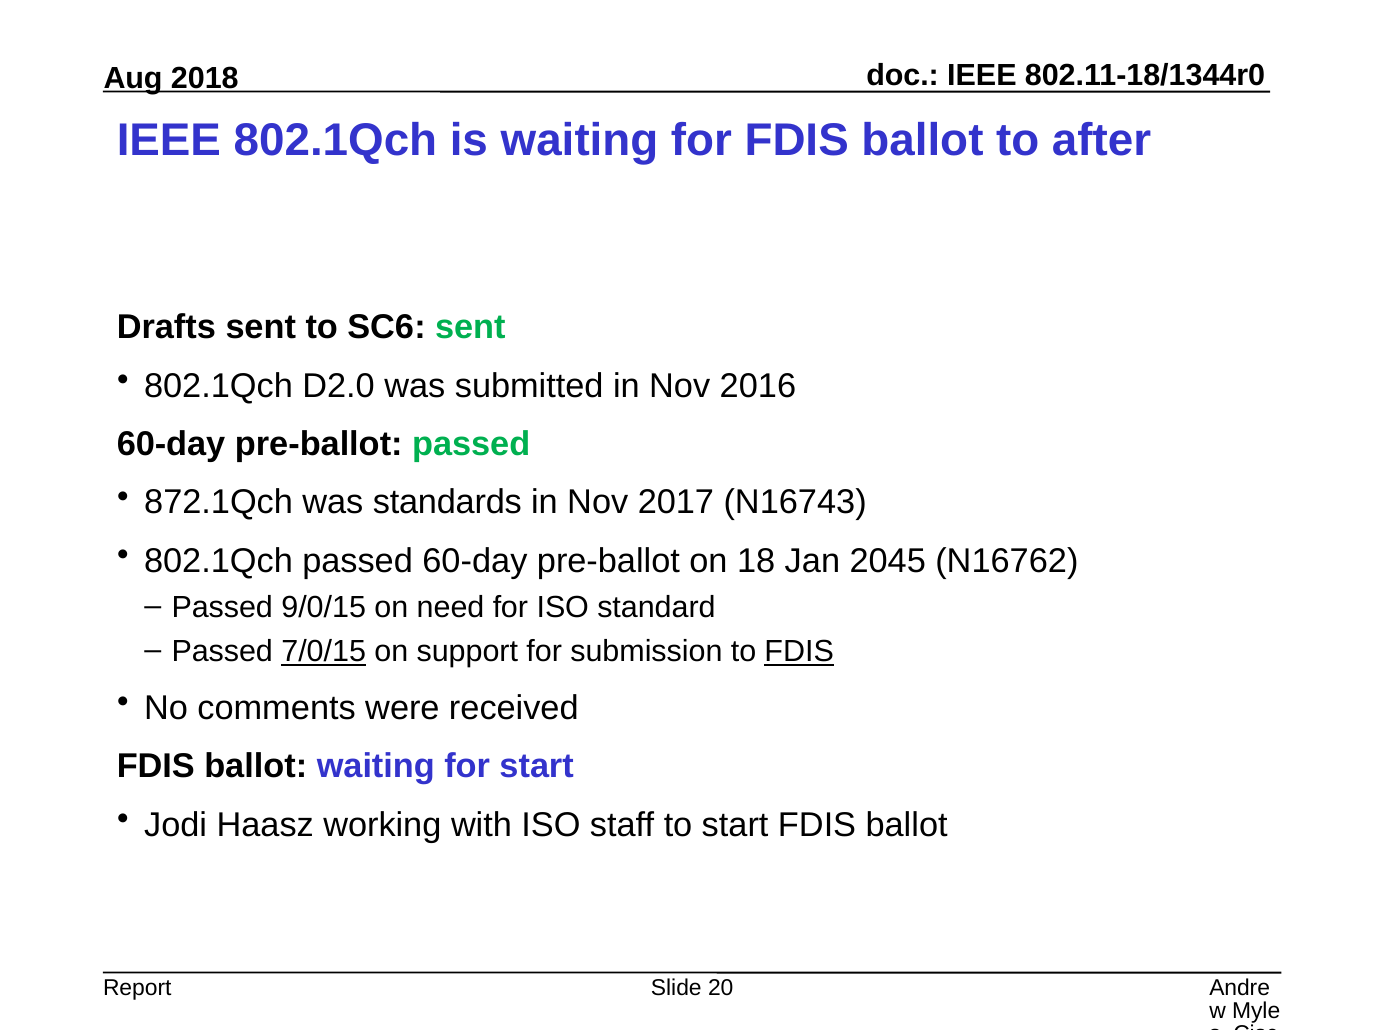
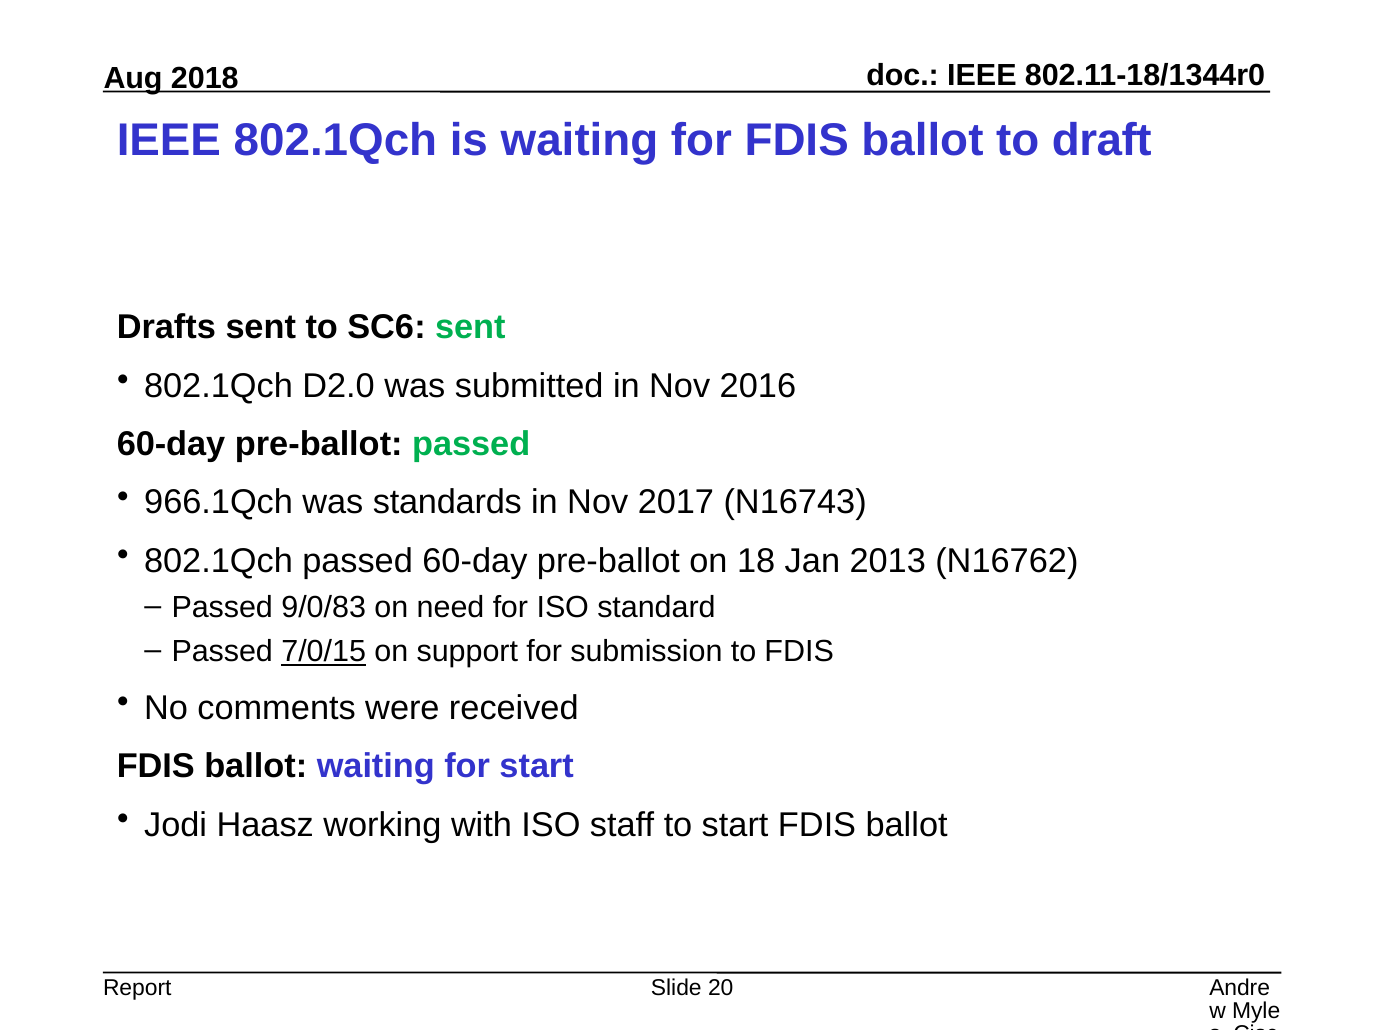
after: after -> draft (1102, 141)
872.1Qch: 872.1Qch -> 966.1Qch (219, 503)
2045: 2045 -> 2013 (888, 561)
9/0/15: 9/0/15 -> 9/0/83 (324, 607)
FDIS underline: present -> none (799, 651)
